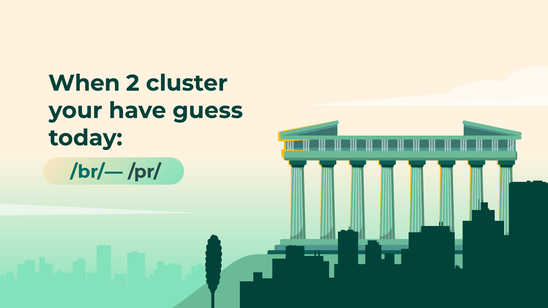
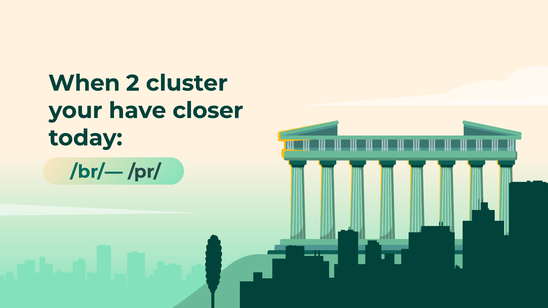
guess: guess -> closer (208, 111)
